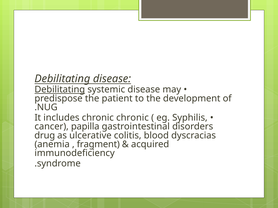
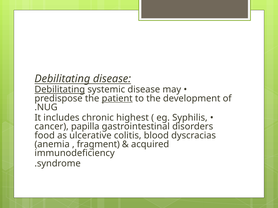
patient underline: none -> present (117, 99)
chronic chronic: chronic -> highest (133, 118)
drug: drug -> food (45, 136)
